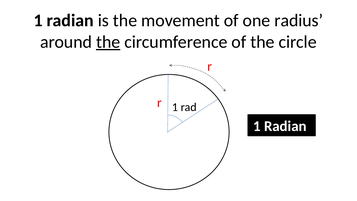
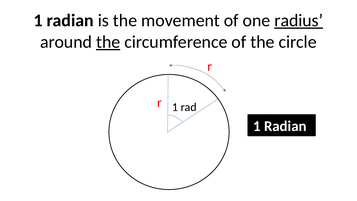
radius underline: none -> present (299, 20)
